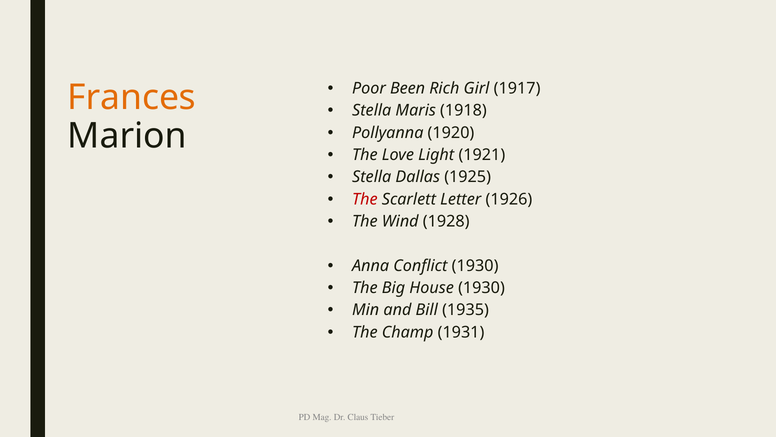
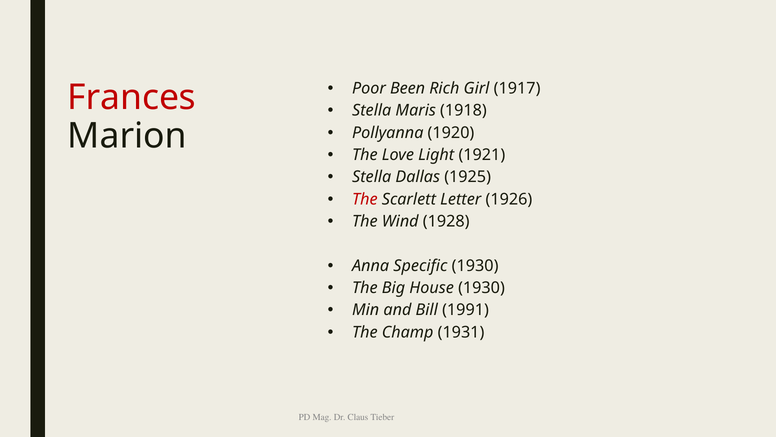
Frances colour: orange -> red (132, 98)
Conflict: Conflict -> Specific (420, 265)
1935: 1935 -> 1991 (466, 310)
